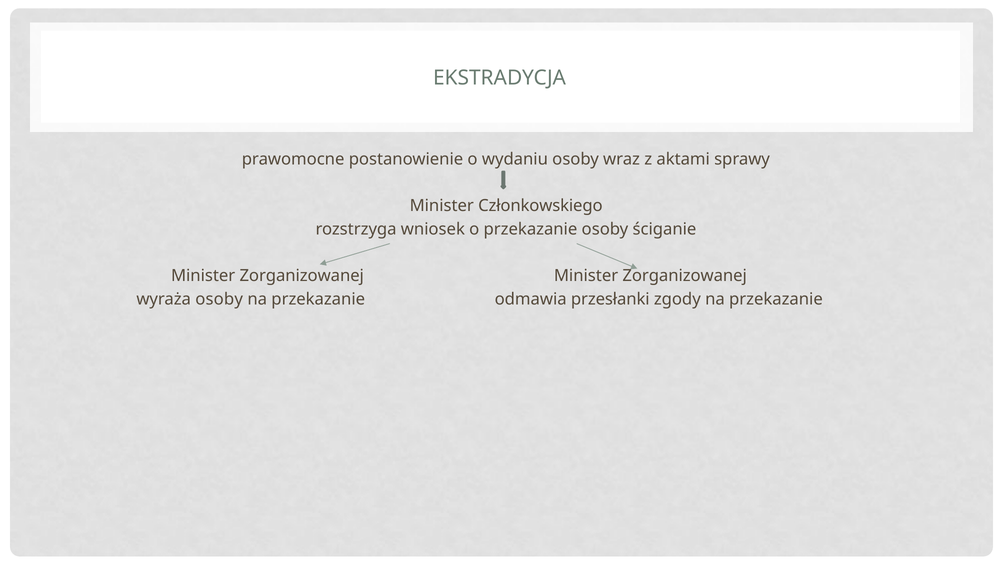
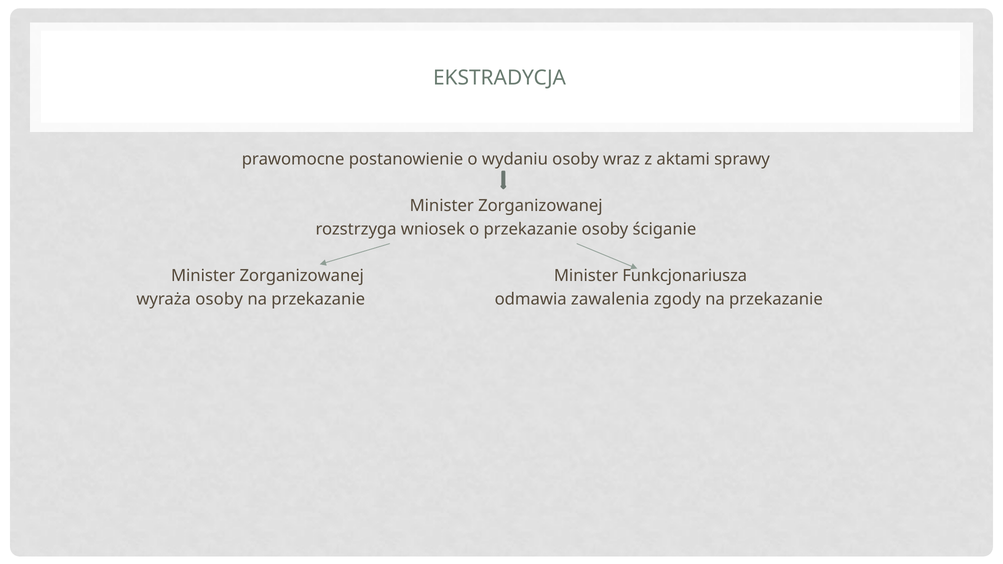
Członkowskiego: Członkowskiego -> Zorganizowanej (540, 206)
Zorganizowanej: Zorganizowanej -> Funkcjonariusza (685, 276)
przesłanki: przesłanki -> zawalenia (610, 299)
